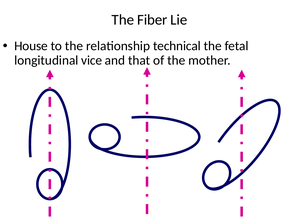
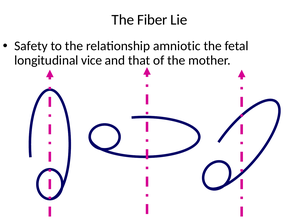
House: House -> Safety (31, 46)
technical: technical -> amniotic (177, 46)
